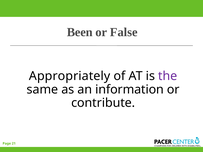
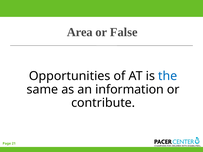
Been: Been -> Area (80, 32)
Appropriately: Appropriately -> Opportunities (70, 76)
the colour: purple -> blue (168, 76)
